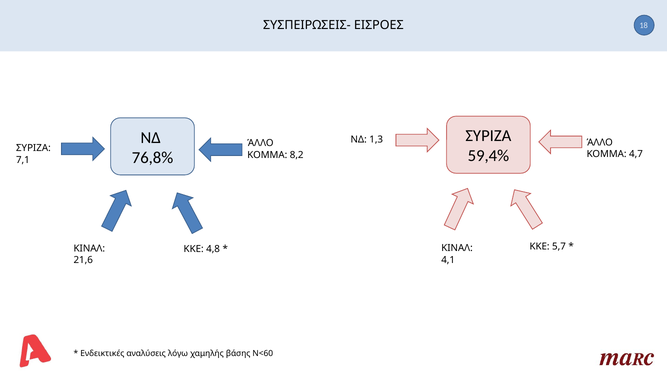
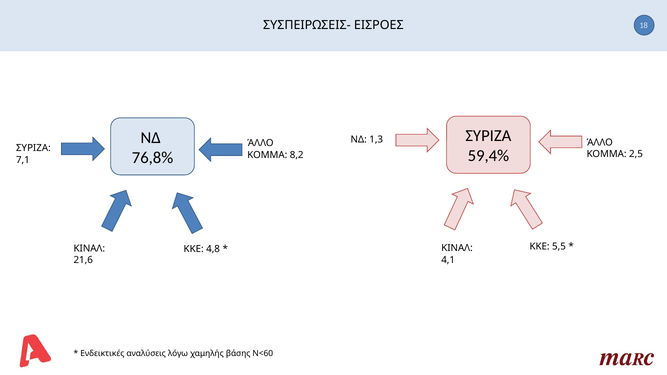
4,7: 4,7 -> 2,5 (636, 154)
5,7: 5,7 -> 5,5 (559, 247)
